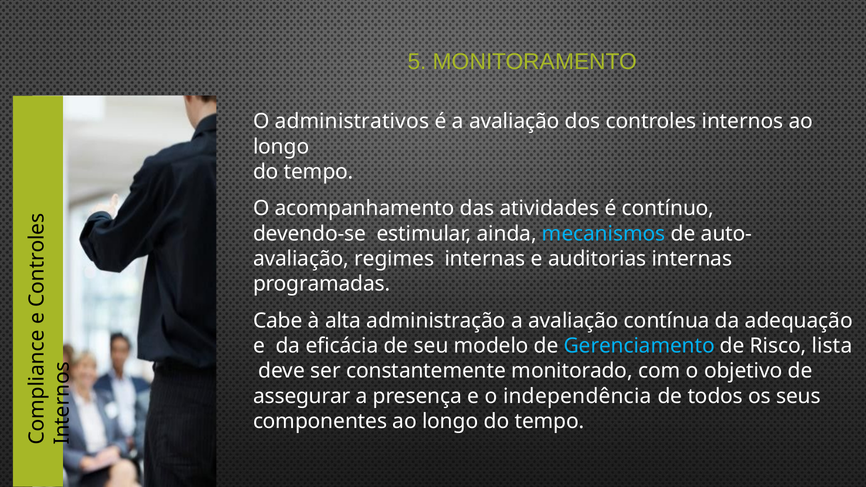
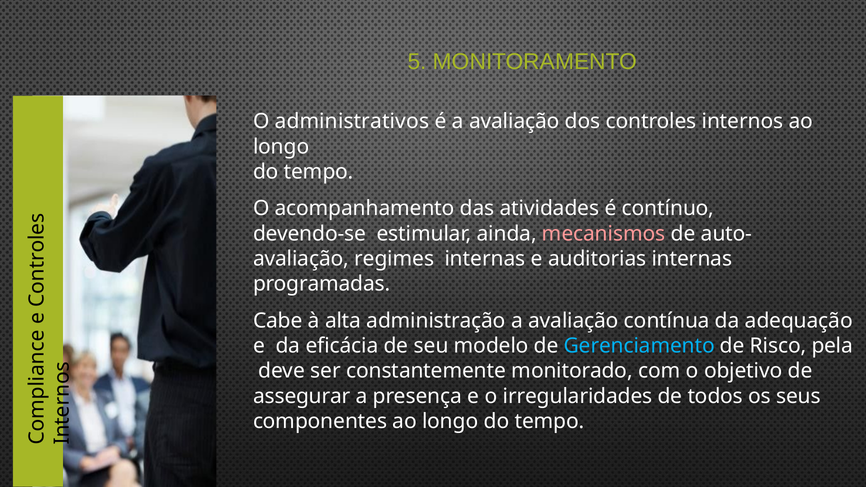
mecanismos colour: light blue -> pink (604, 234)
lista: lista -> pela (832, 346)
independência: independência -> irregularidades (578, 396)
